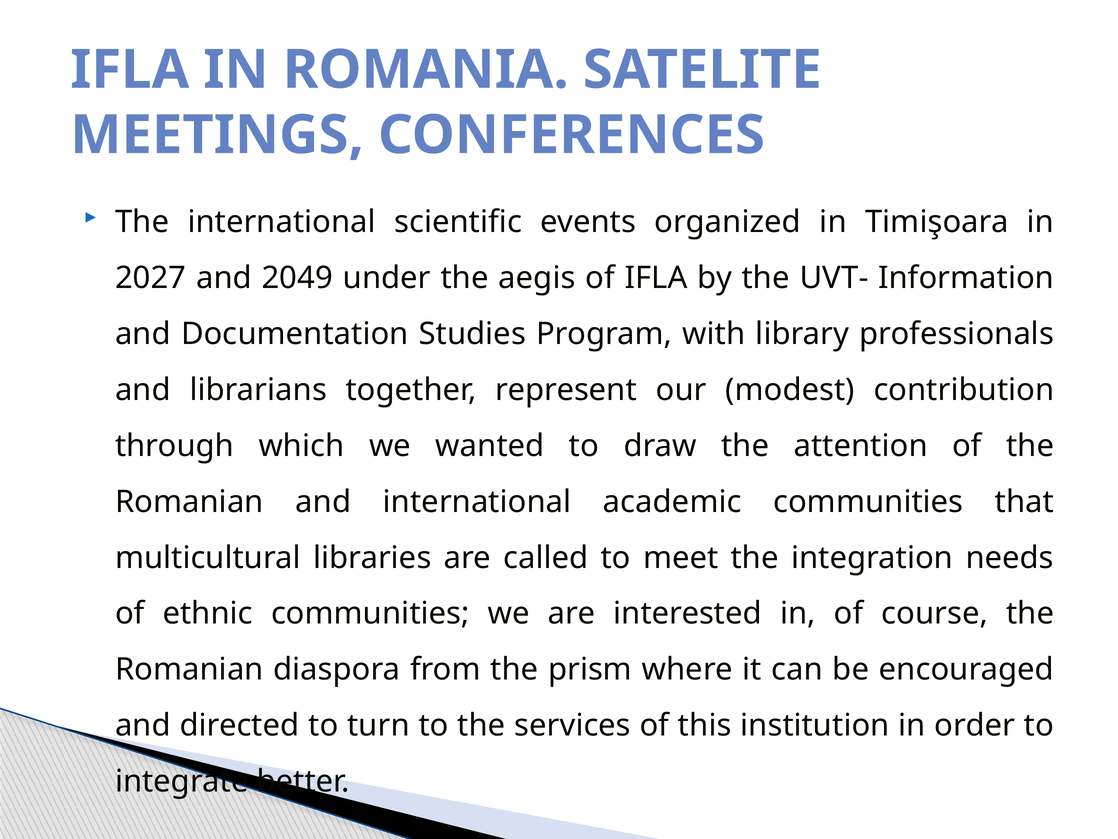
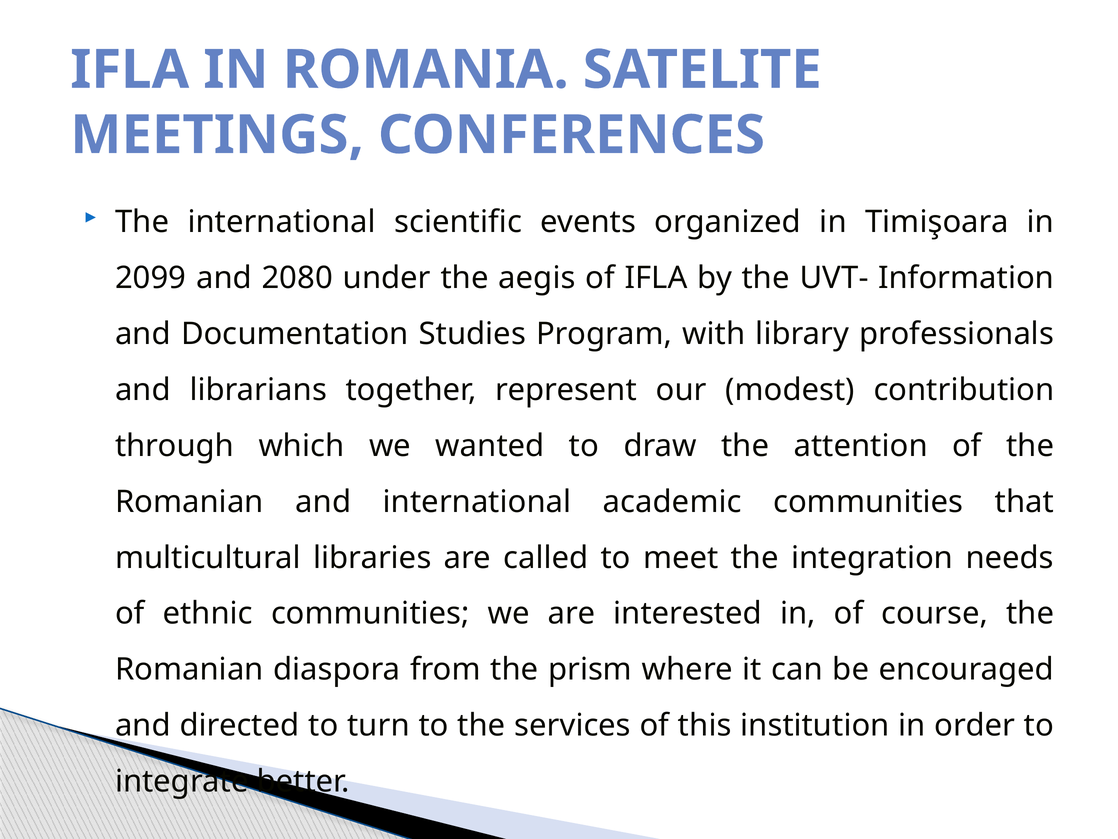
2027: 2027 -> 2099 (151, 278)
2049: 2049 -> 2080 (297, 278)
